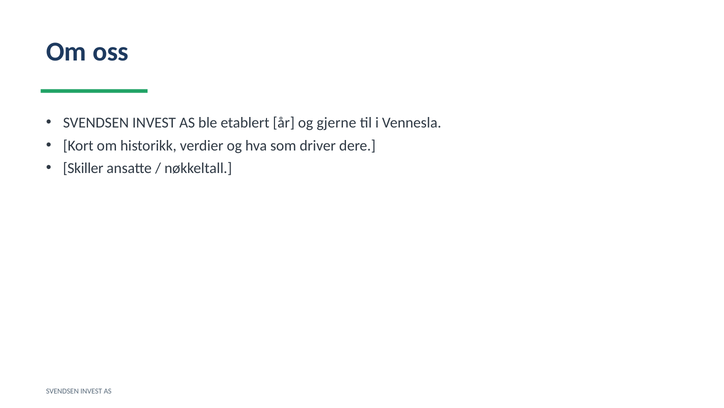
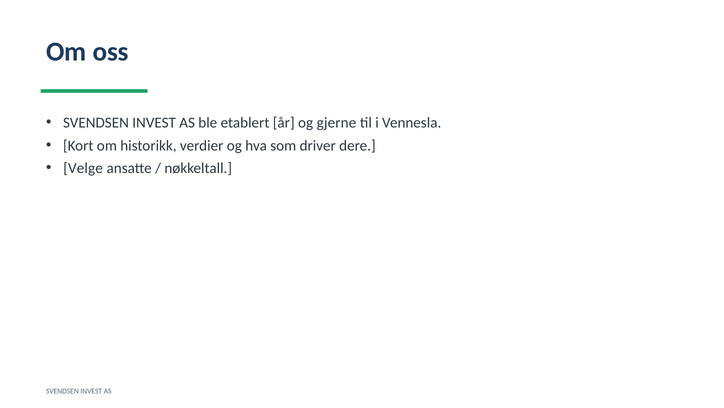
Skiller: Skiller -> Velge (83, 168)
